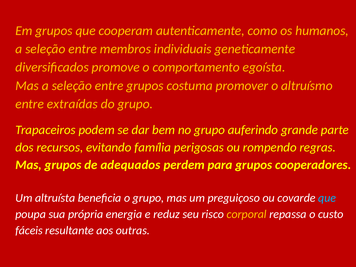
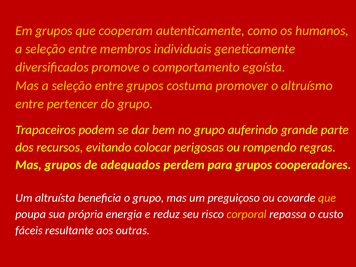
extraídas: extraídas -> pertencer (72, 104)
família: família -> colocar (153, 147)
que colour: light blue -> yellow (327, 198)
